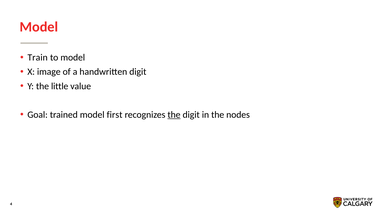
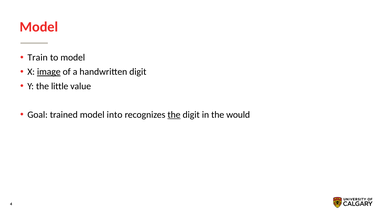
image underline: none -> present (49, 72)
first: first -> into (115, 115)
nodes: nodes -> would (238, 115)
